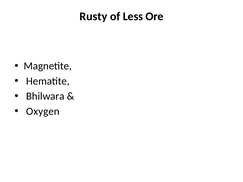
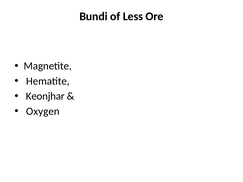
Rusty: Rusty -> Bundi (93, 16)
Bhilwara: Bhilwara -> Keonjhar (45, 96)
